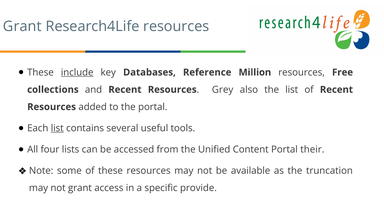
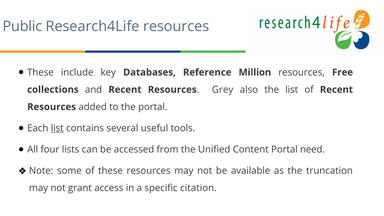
Grant: Grant -> Public (22, 26)
include underline: present -> none (77, 72)
their: their -> need (312, 149)
provide: provide -> citation (198, 188)
